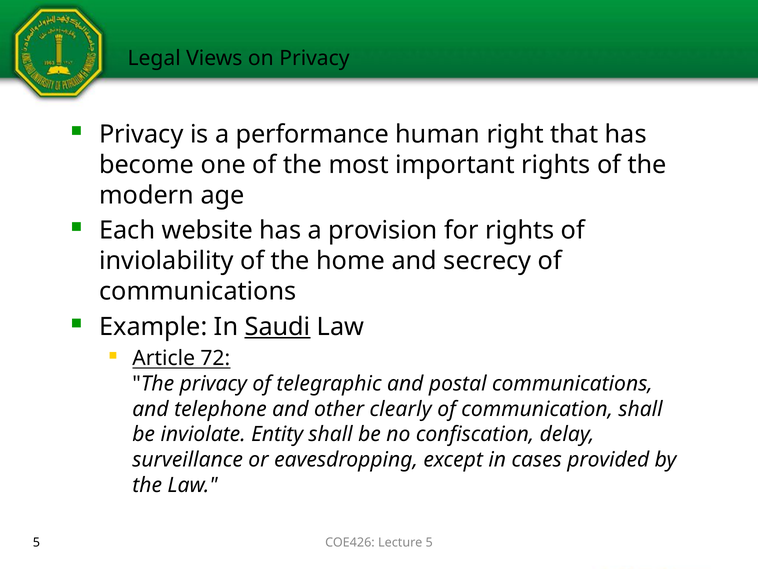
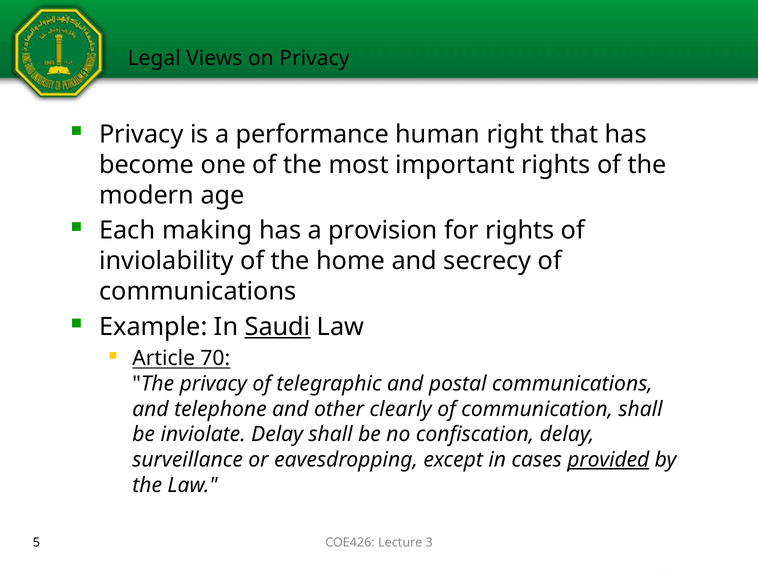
website: website -> making (207, 230)
72: 72 -> 70 (215, 358)
inviolate Entity: Entity -> Delay (277, 434)
provided underline: none -> present (608, 459)
Lecture 5: 5 -> 3 (429, 542)
